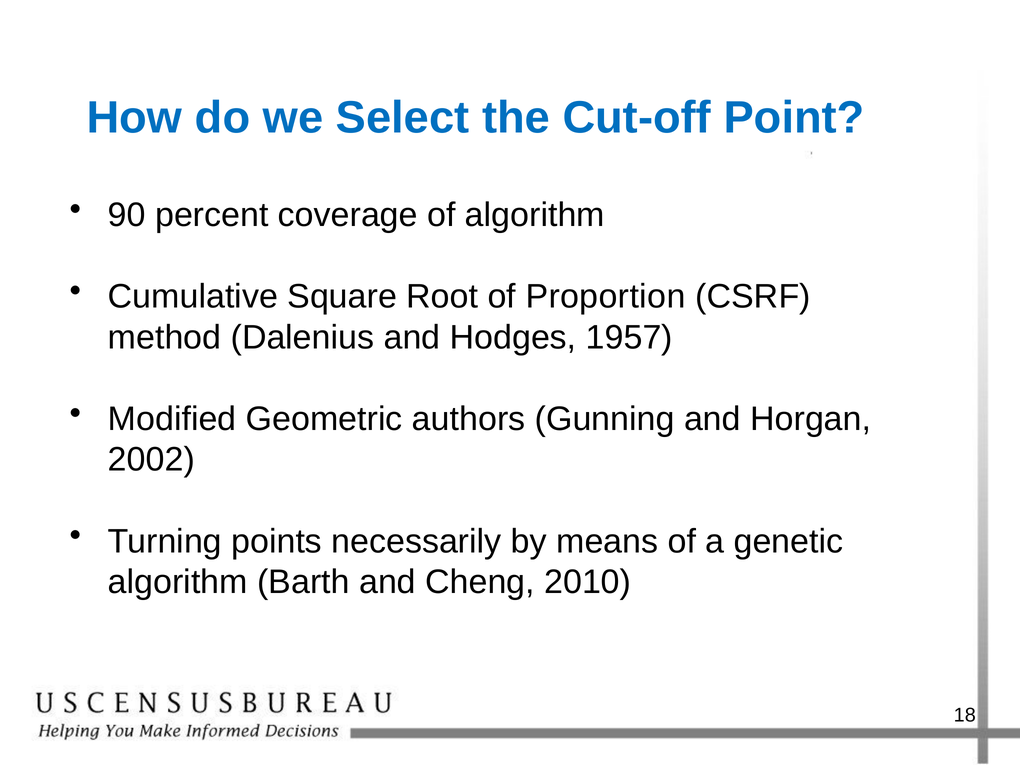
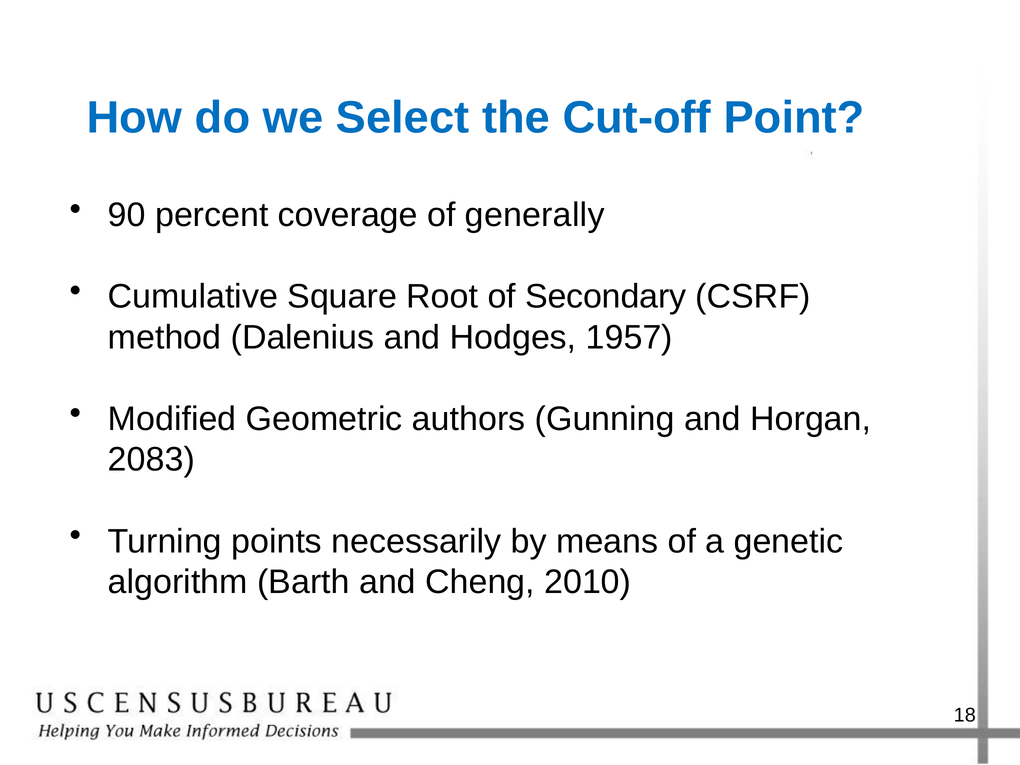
of algorithm: algorithm -> generally (535, 215)
Proportion: Proportion -> Secondary (606, 297)
2002: 2002 -> 2083 (151, 460)
